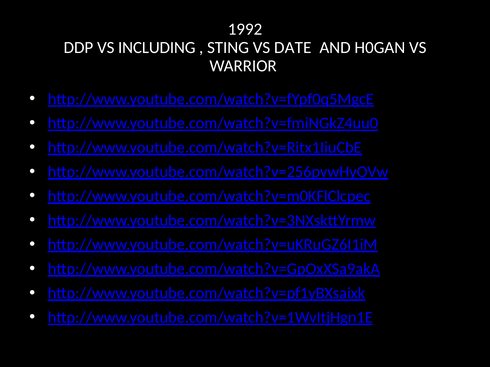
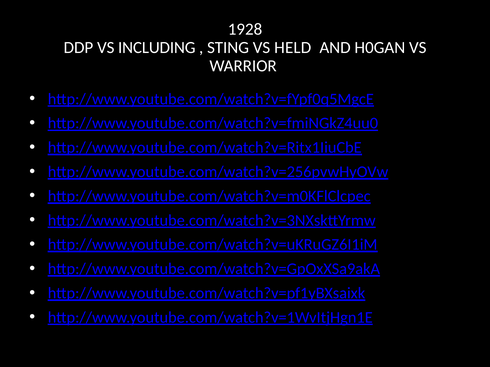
1992: 1992 -> 1928 (245, 29)
DATE: DATE -> HELD (293, 48)
